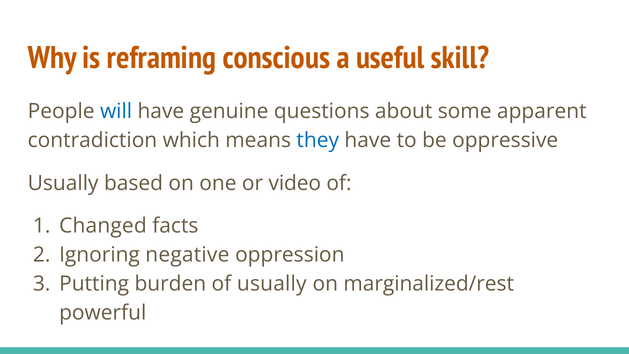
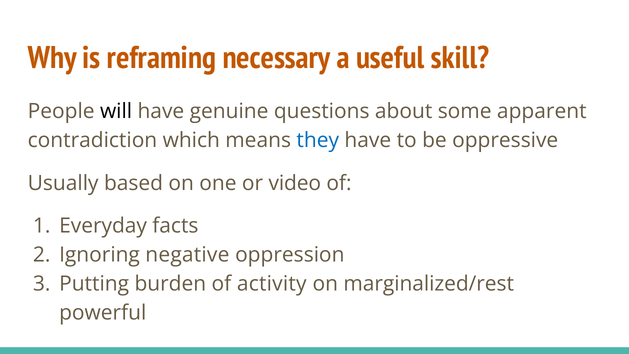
conscious: conscious -> necessary (276, 58)
will colour: blue -> black (116, 111)
Changed: Changed -> Everyday (103, 226)
of usually: usually -> activity (272, 284)
